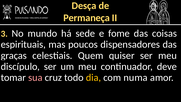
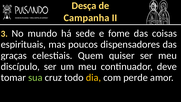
Permaneça: Permaneça -> Campanha (87, 18)
sua colour: pink -> light green (35, 77)
numa: numa -> perde (136, 77)
